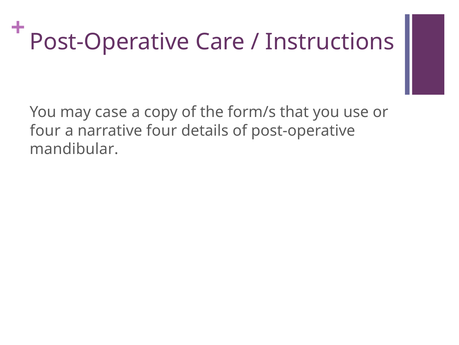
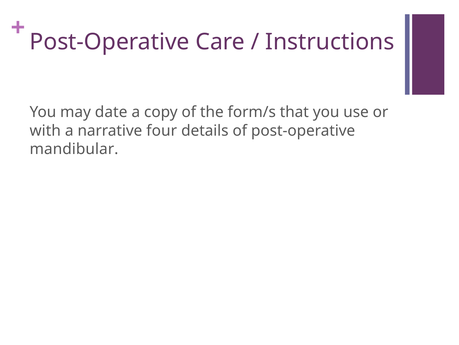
case: case -> date (111, 112)
four: four -> with (45, 130)
